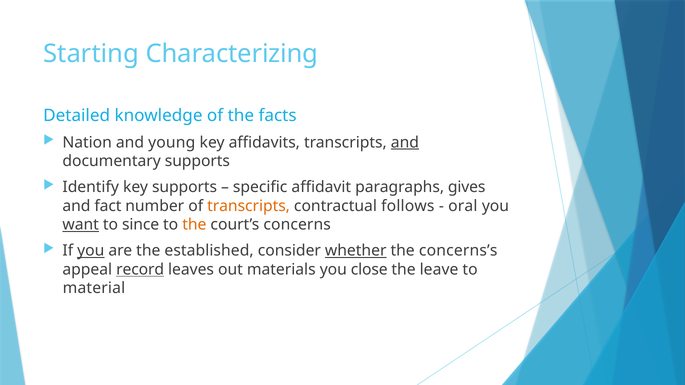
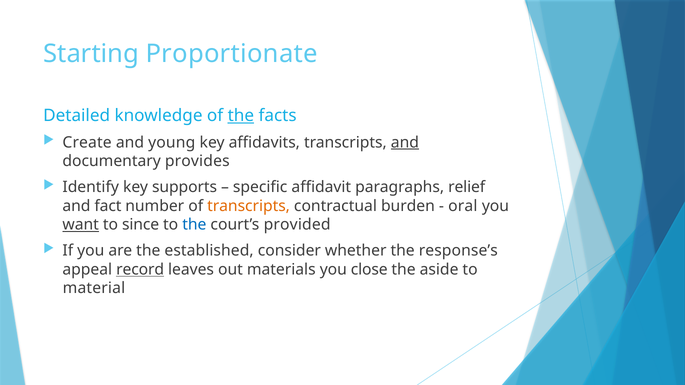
Characterizing: Characterizing -> Proportionate (232, 54)
the underline: none -> present (241, 116)
Nation: Nation -> Create (87, 142)
documentary supports: supports -> provides (197, 161)
gives: gives -> relief (467, 187)
follows: follows -> burden (408, 206)
the colour: orange -> blue (194, 225)
concerns: concerns -> provided (297, 225)
you underline: present -> none (91, 251)
whether underline: present -> none (356, 251)
concerns’s: concerns’s -> response’s (458, 251)
leave: leave -> aside (439, 270)
